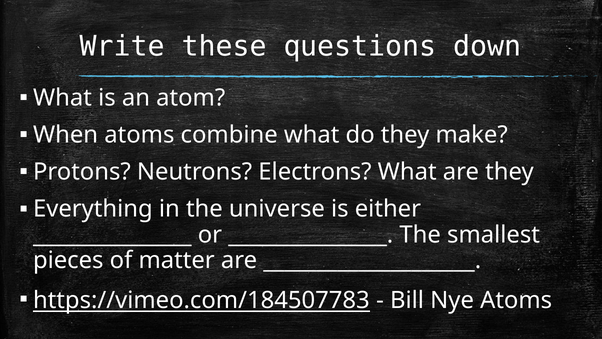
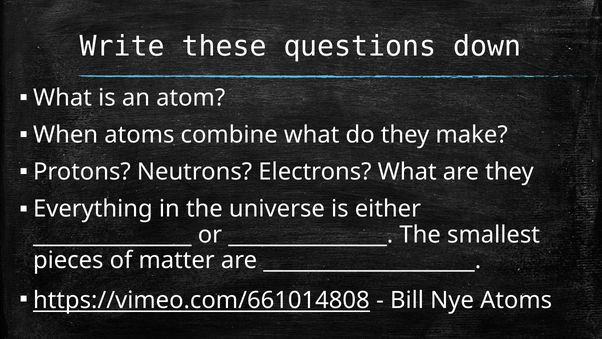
https://vimeo.com/184507783: https://vimeo.com/184507783 -> https://vimeo.com/661014808 (201, 300)
